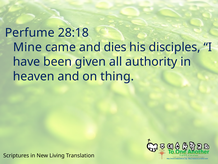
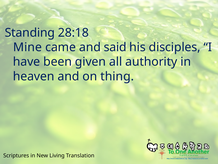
Perfume: Perfume -> Standing (30, 33)
dies: dies -> said (115, 47)
